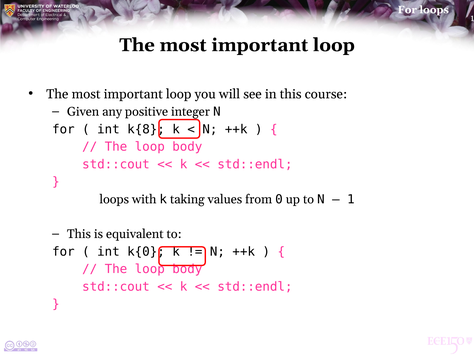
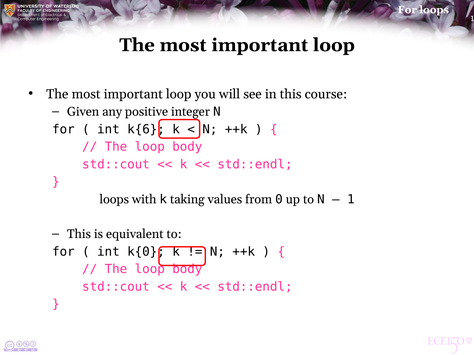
k{8: k{8 -> k{6 (146, 130)
